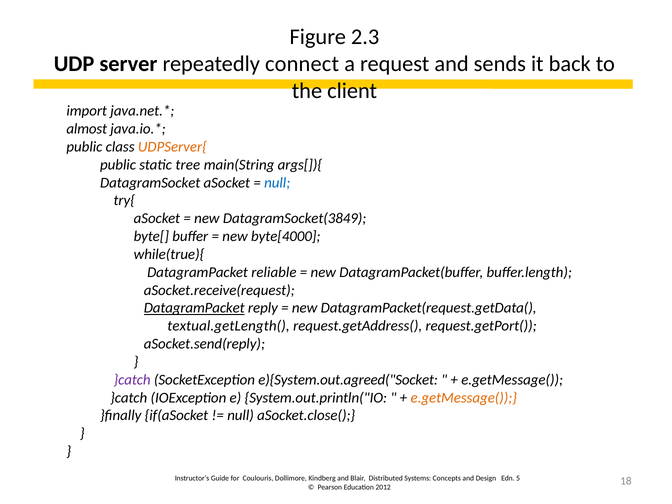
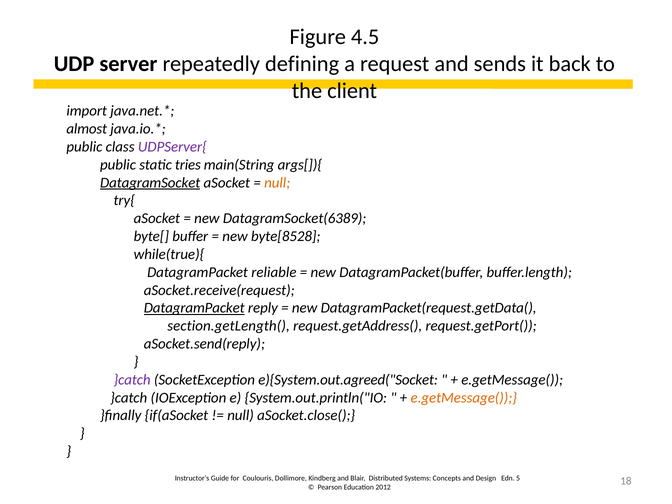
2.3: 2.3 -> 4.5 (365, 37)
connect: connect -> defining (302, 64)
UDPServer{ colour: orange -> purple (172, 147)
tree: tree -> tries (188, 165)
DatagramSocket underline: none -> present (150, 183)
null colour: blue -> orange (277, 183)
DatagramSocket(3849: DatagramSocket(3849 -> DatagramSocket(6389 (295, 218)
byte[4000: byte[4000 -> byte[8528 (286, 236)
textual.getLength(: textual.getLength( -> section.getLength( (229, 326)
